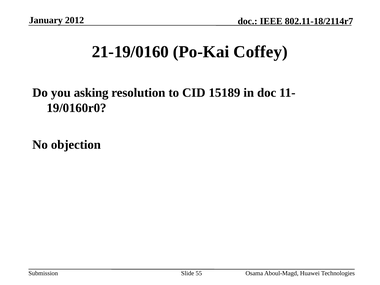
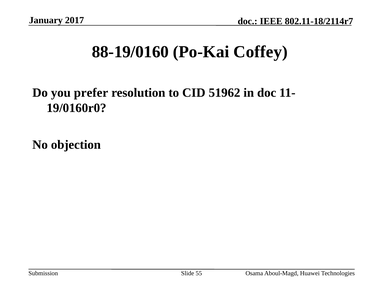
2012: 2012 -> 2017 (75, 20)
21-19/0160: 21-19/0160 -> 88-19/0160 (130, 52)
asking: asking -> prefer (91, 93)
15189: 15189 -> 51962 (224, 93)
